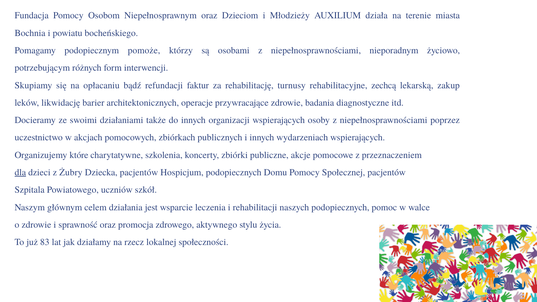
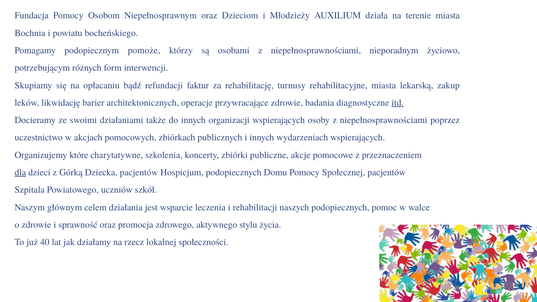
rehabilitacyjne zechcą: zechcą -> miasta (384, 85)
itd underline: none -> present (398, 103)
Żubry: Żubry -> Górką (71, 172)
83: 83 -> 40 (45, 242)
